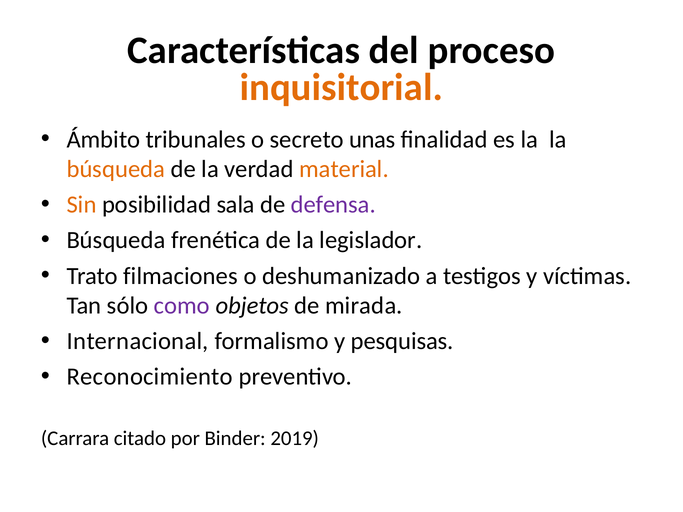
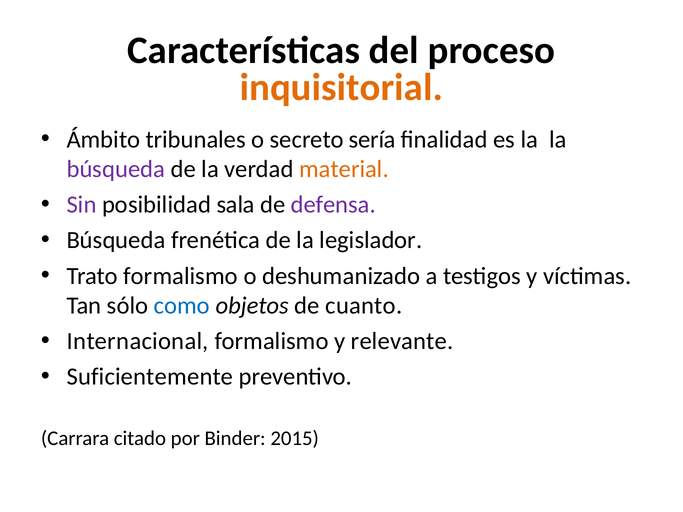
unas: unas -> sería (372, 139)
búsqueda colour: orange -> purple (116, 169)
Sin colour: orange -> purple (82, 205)
Trato filmaciones: filmaciones -> formalismo (181, 276)
como colour: purple -> blue (182, 306)
mirada: mirada -> cuanto (364, 306)
pesquisas: pesquisas -> relevante (402, 341)
Reconocimiento: Reconocimiento -> Suficientemente (150, 377)
2019: 2019 -> 2015 (295, 439)
